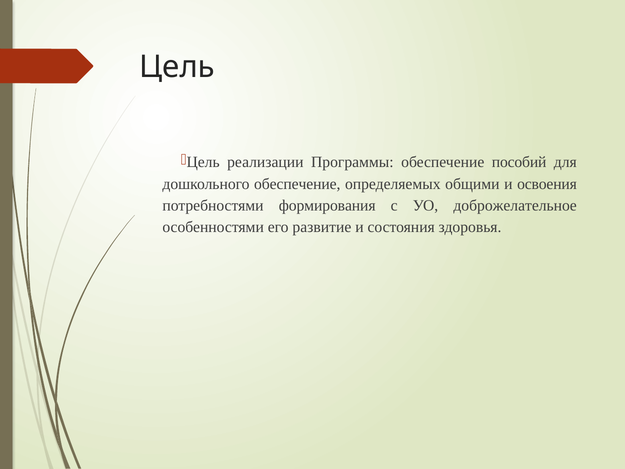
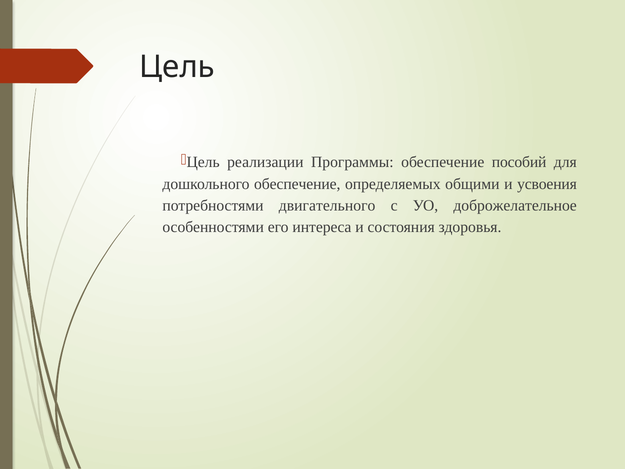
освоения: освоения -> усвоения (547, 184)
формирования: формирования -> двигательного (327, 205)
развитие: развитие -> интереса (322, 227)
